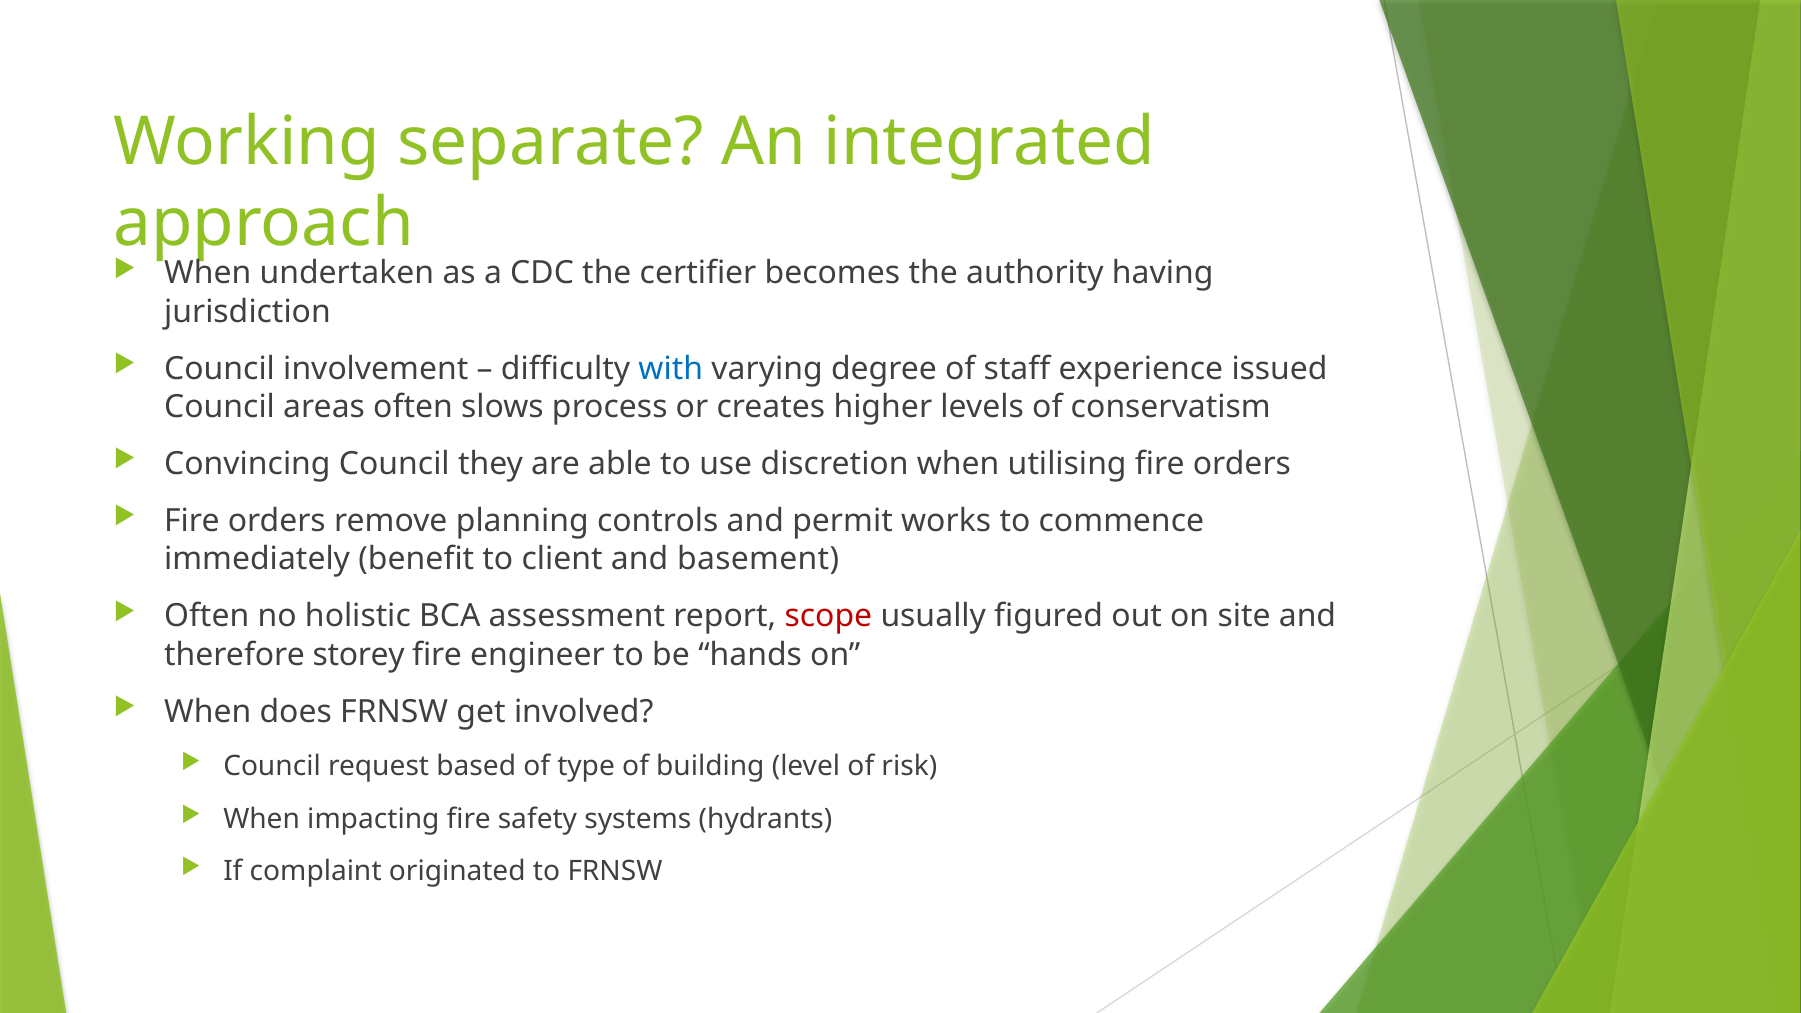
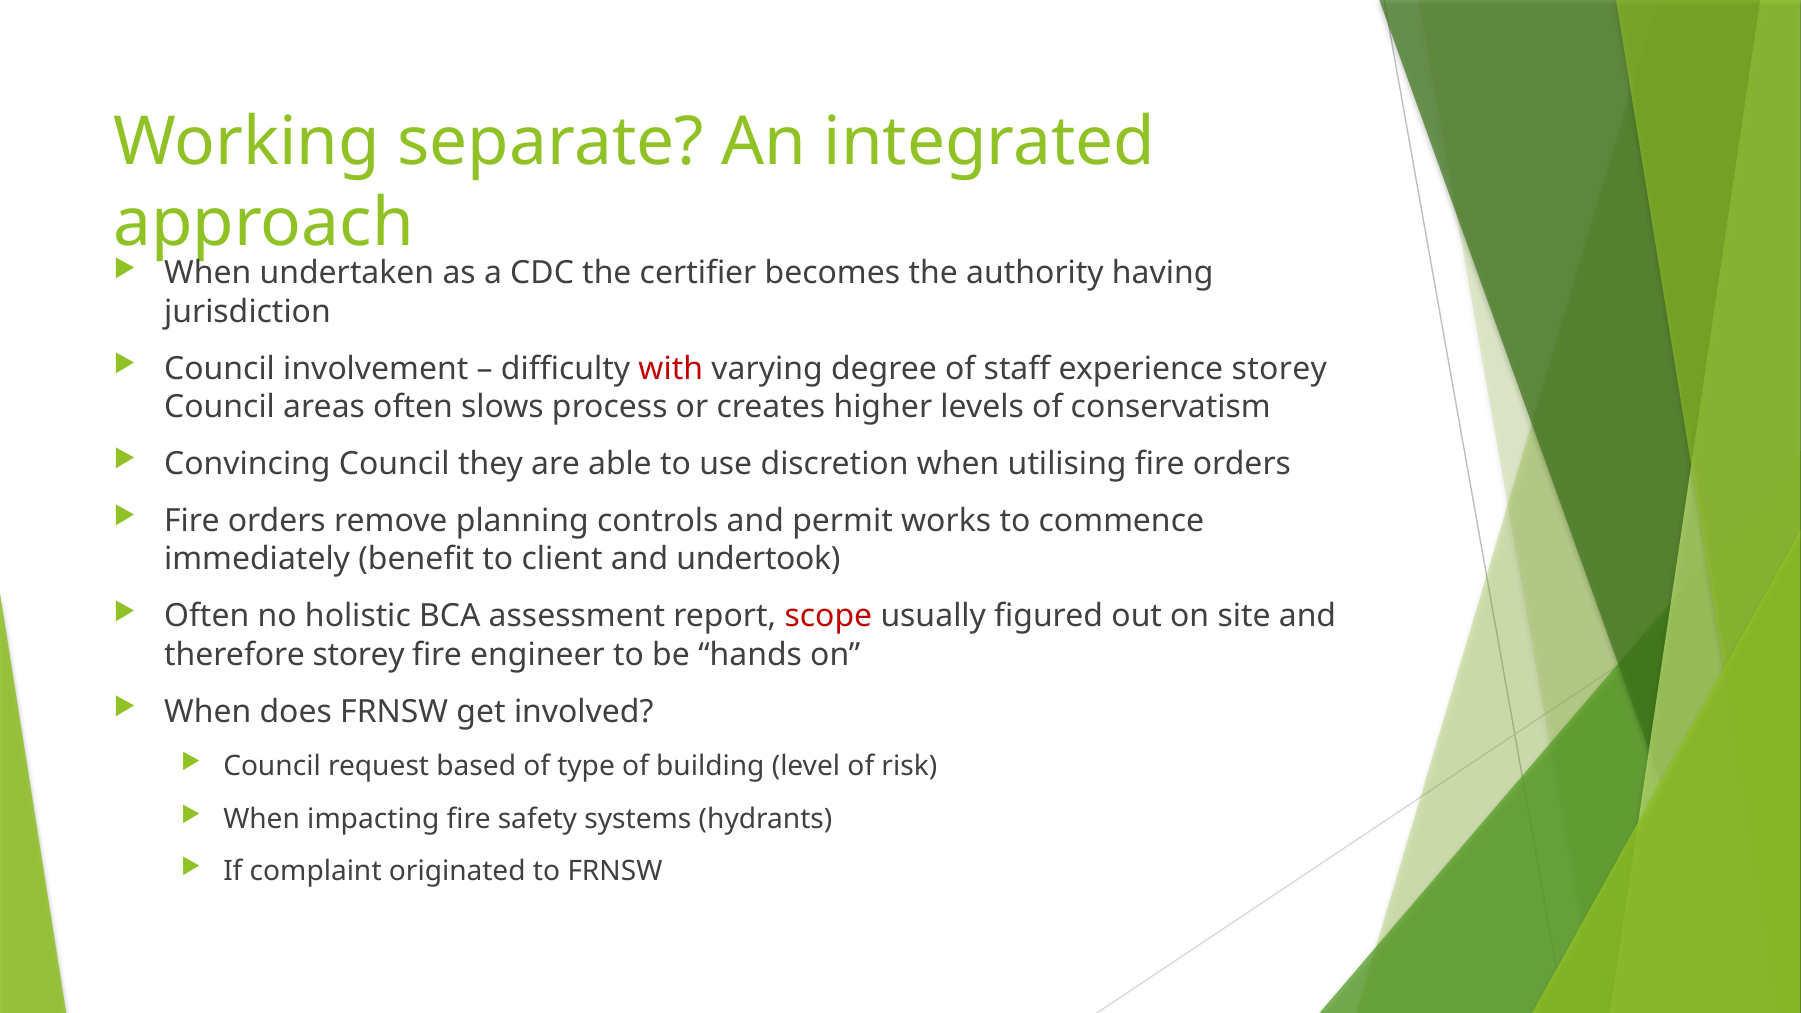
with colour: blue -> red (671, 369)
experience issued: issued -> storey (1279, 369)
basement: basement -> undertook (758, 559)
